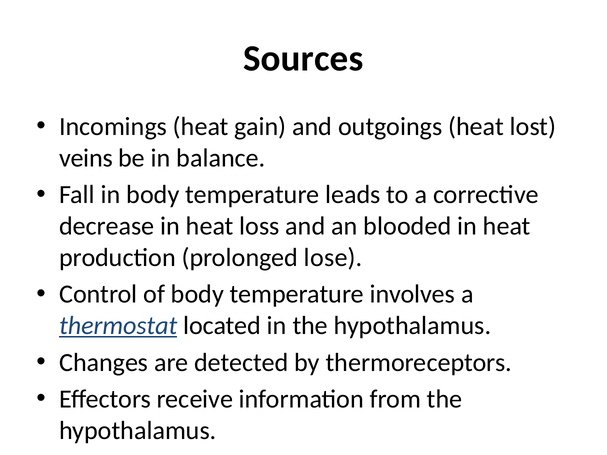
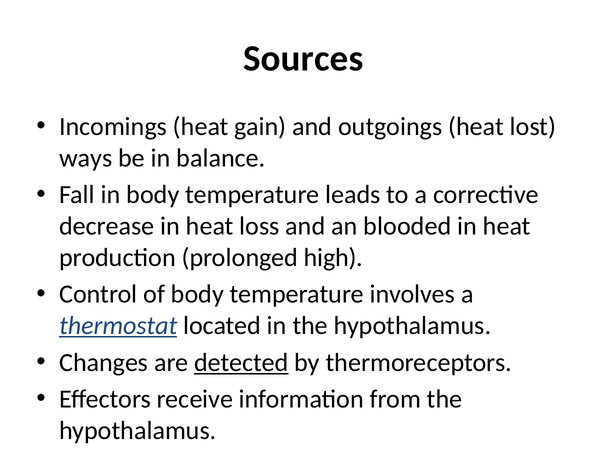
veins: veins -> ways (86, 158)
lose: lose -> high (333, 258)
detected underline: none -> present (241, 363)
